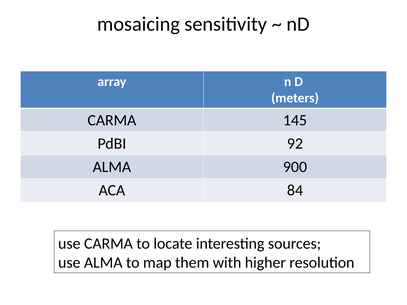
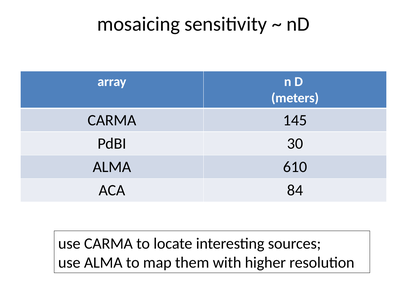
92: 92 -> 30 (295, 144)
900: 900 -> 610 (295, 167)
